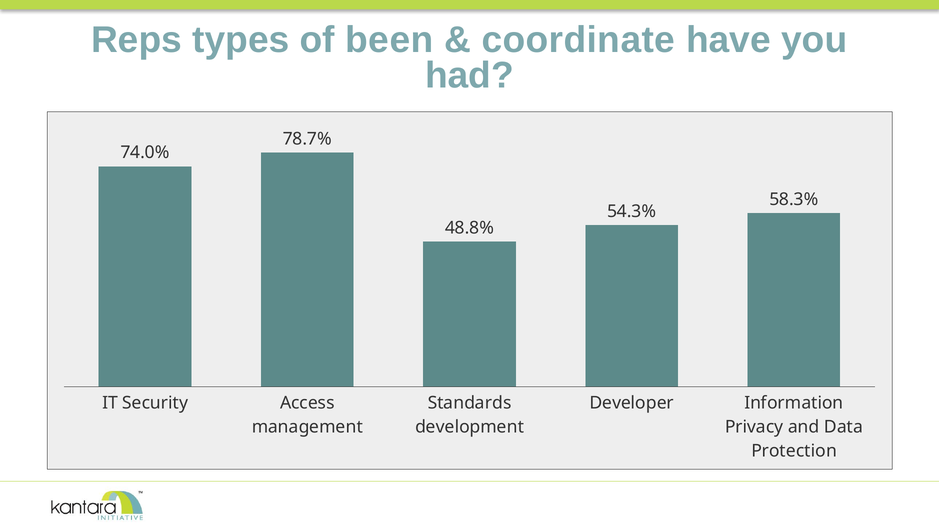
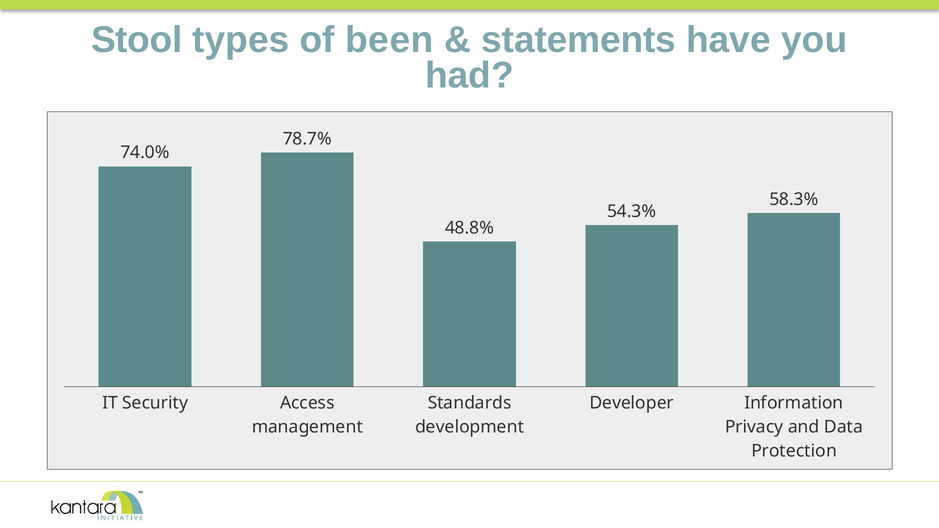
Reps: Reps -> Stool (137, 40)
coordinate: coordinate -> statements (579, 40)
